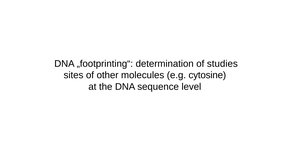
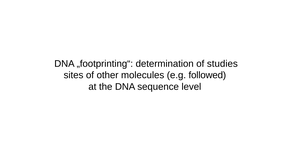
cytosine: cytosine -> followed (207, 75)
